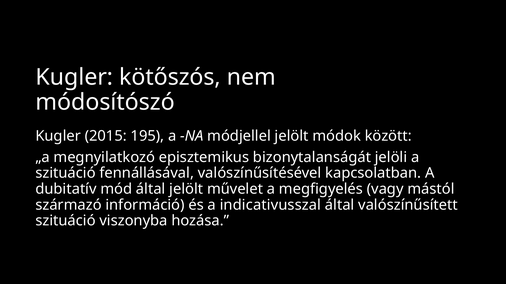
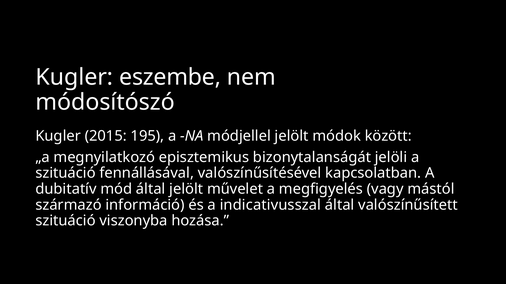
kötőszós: kötőszós -> eszembe (170, 78)
